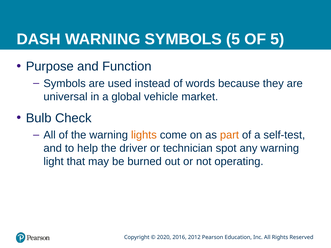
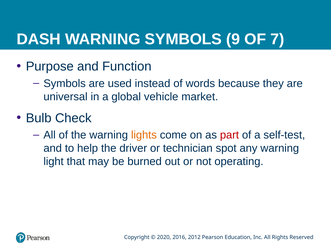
SYMBOLS 5: 5 -> 9 (233, 39)
OF 5: 5 -> 7 (277, 39)
part colour: orange -> red (229, 135)
